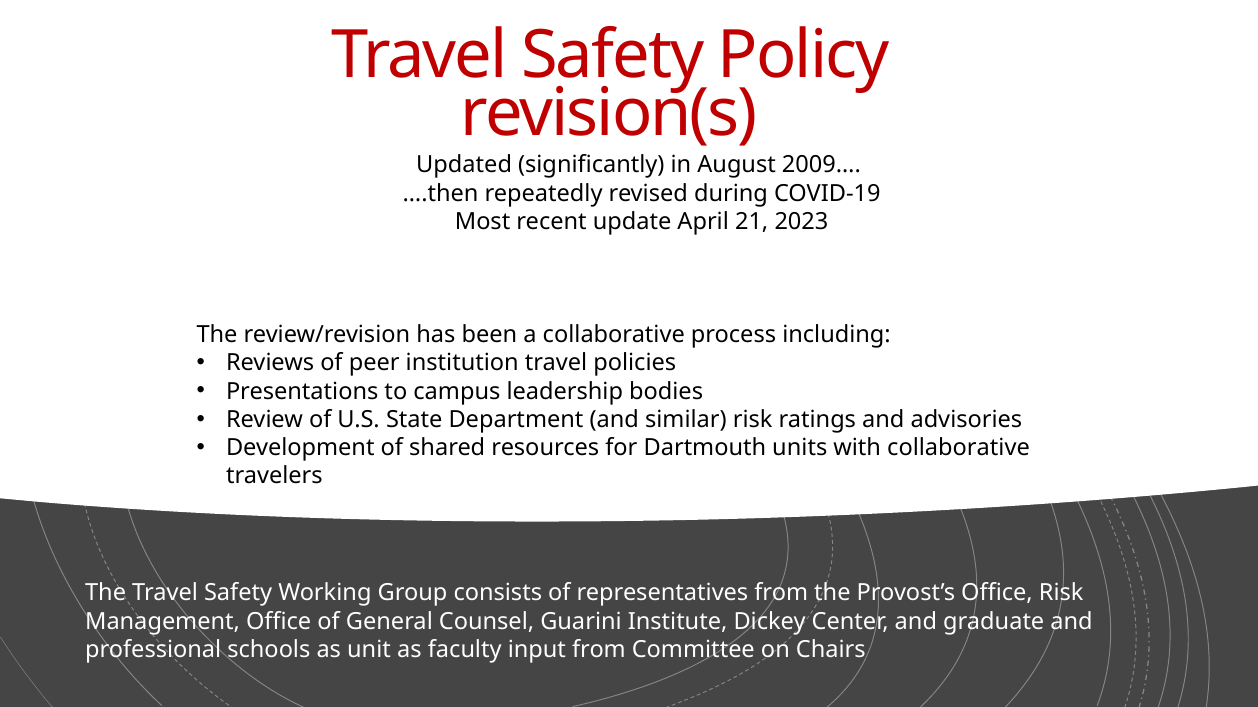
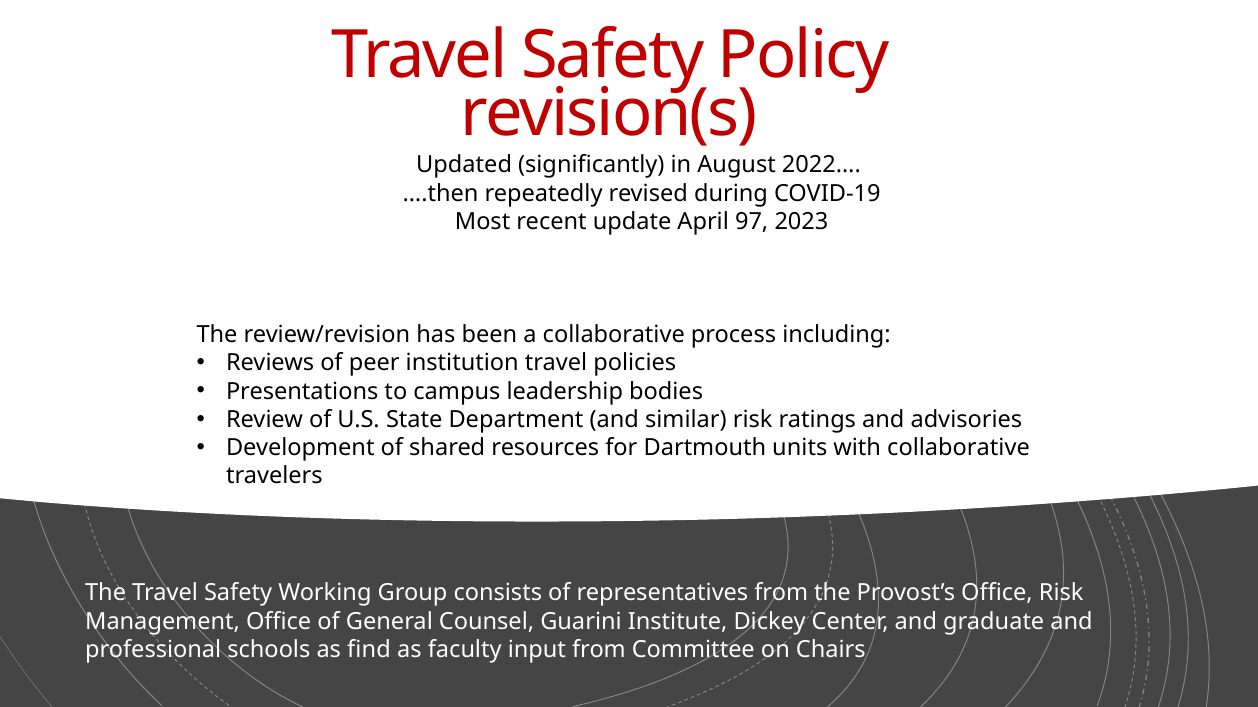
2009…: 2009… -> 2022… (821, 165)
21: 21 -> 97 (752, 222)
unit: unit -> find (369, 650)
